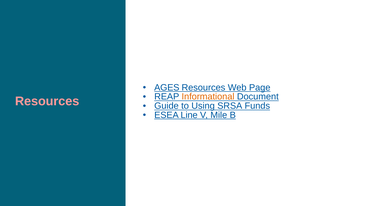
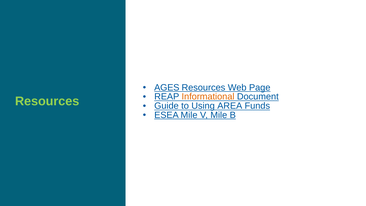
Resources colour: pink -> light green (47, 101)
SRSA: SRSA -> AREA (230, 106)
ESEA Line: Line -> Mile (189, 115)
